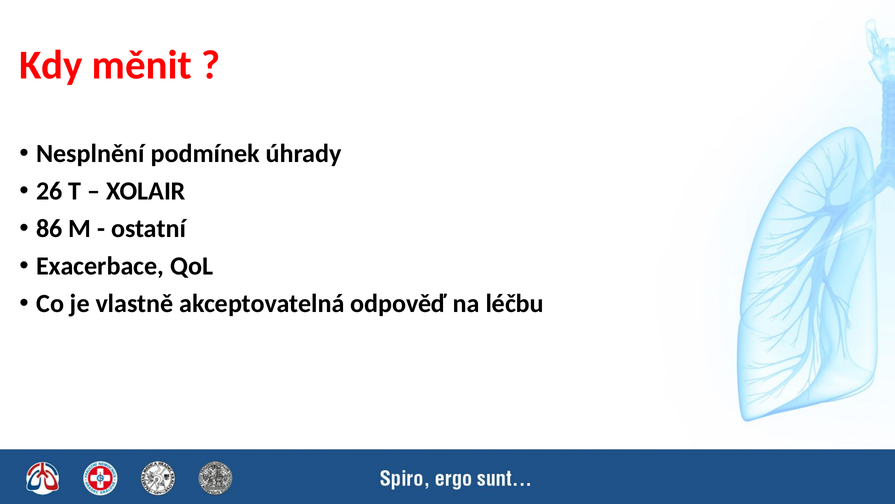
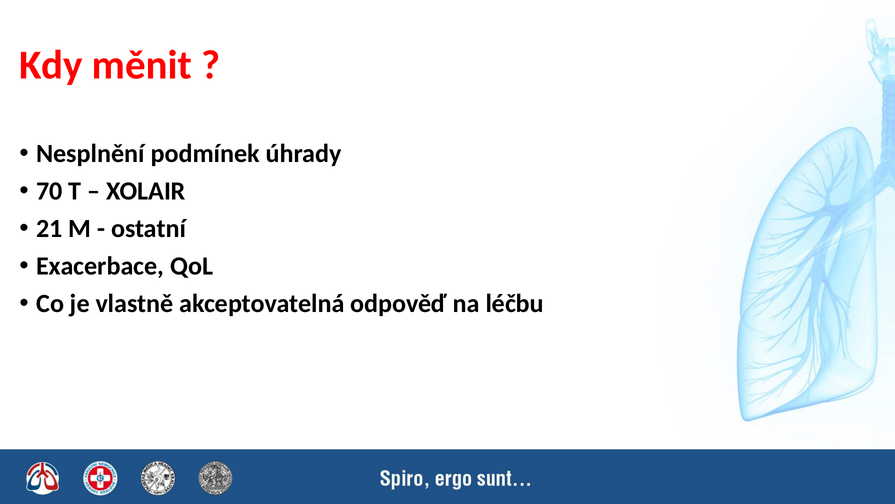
26: 26 -> 70 (49, 191)
86: 86 -> 21 (49, 228)
